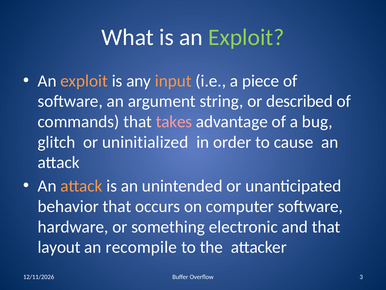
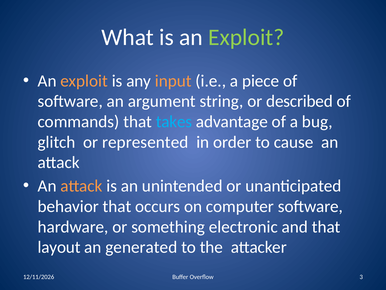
takes colour: pink -> light blue (174, 122)
uninitialized: uninitialized -> represented (145, 142)
recompile: recompile -> generated (141, 247)
